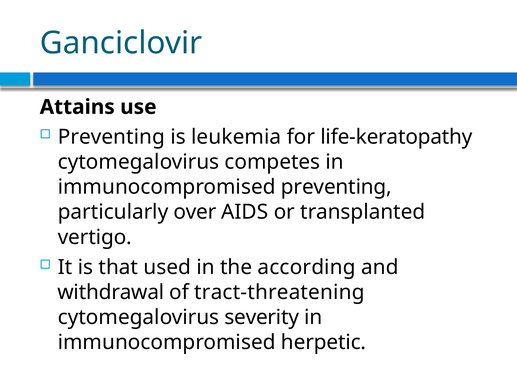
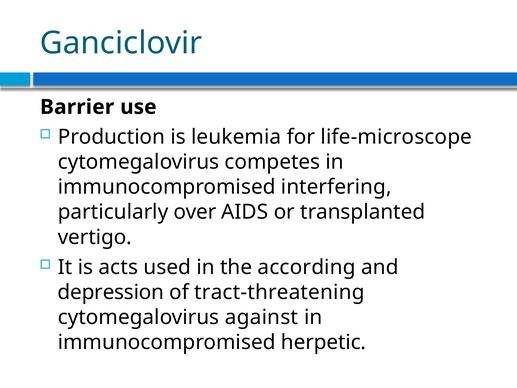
Attains: Attains -> Barrier (77, 107)
Preventing: Preventing -> Production (111, 137)
life-keratopathy: life-keratopathy -> life-microscope (396, 137)
immunocompromised preventing: preventing -> interfering (336, 187)
that: that -> acts (118, 267)
withdrawal: withdrawal -> depression (111, 292)
severity: severity -> against (262, 317)
